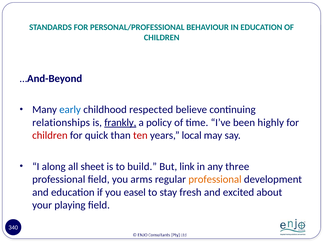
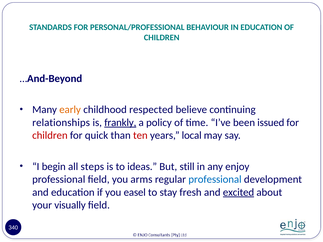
early colour: blue -> orange (70, 110)
highly: highly -> issued (271, 123)
along: along -> begin (54, 167)
sheet: sheet -> steps (92, 167)
build: build -> ideas (142, 167)
link: link -> still (187, 167)
three: three -> enjoy (237, 167)
professional colour: orange -> blue (215, 180)
excited underline: none -> present (239, 192)
playing: playing -> visually (70, 205)
